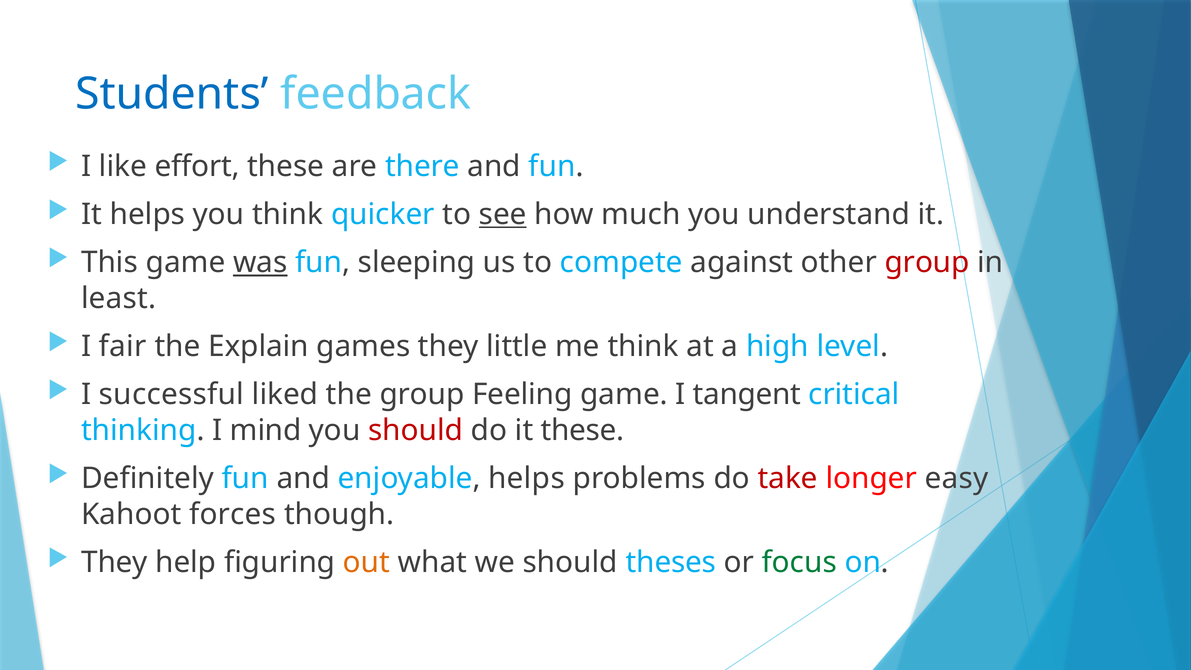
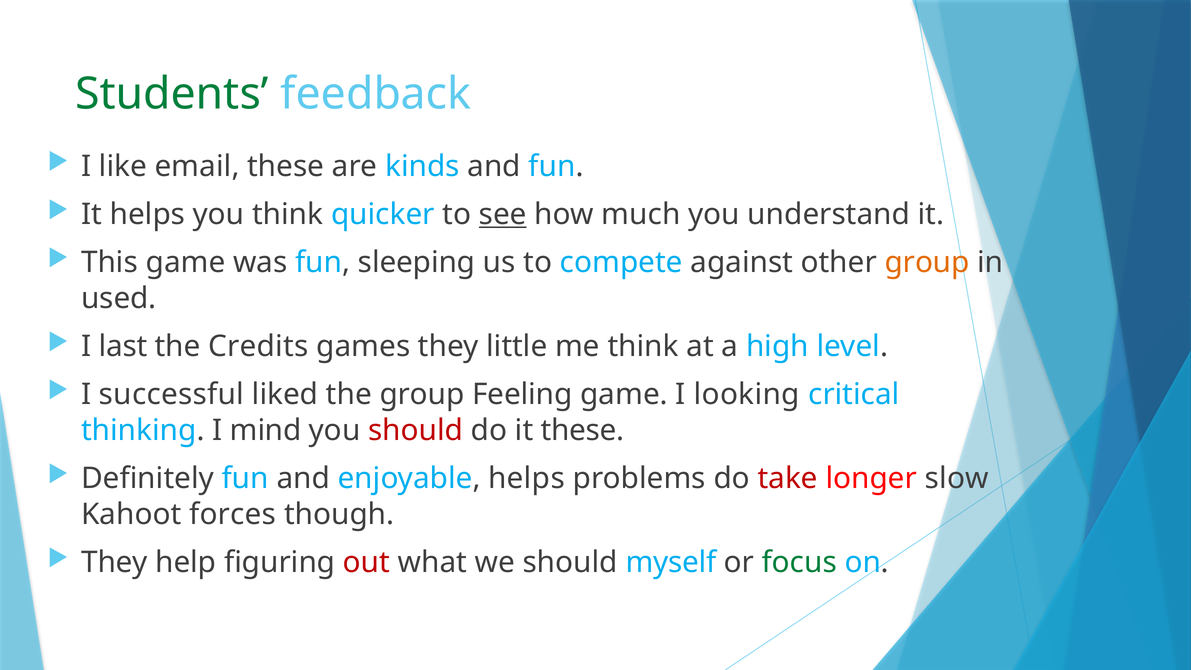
Students colour: blue -> green (172, 94)
effort: effort -> email (197, 166)
there: there -> kinds (422, 166)
was underline: present -> none (260, 263)
group colour: red -> orange (927, 263)
least: least -> used (119, 298)
fair: fair -> last (123, 346)
Explain: Explain -> Credits (258, 346)
tangent: tangent -> looking (747, 395)
easy: easy -> slow (957, 478)
out colour: orange -> red (367, 562)
theses: theses -> myself (671, 562)
